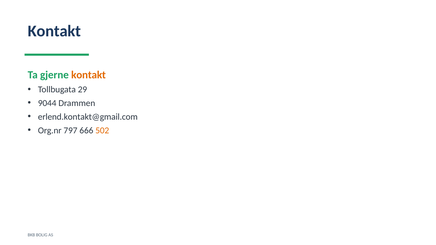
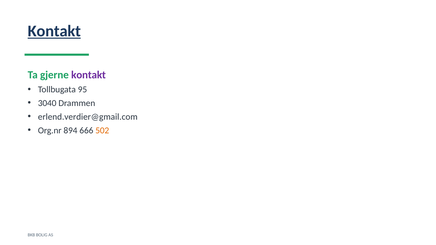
Kontakt underline: none -> present (54, 31)
kontakt colour: orange -> purple (89, 75)
29: 29 -> 95 (82, 90)
9044: 9044 -> 3040 (47, 103)
erlend.kontakt@gmail.com: erlend.kontakt@gmail.com -> erlend.verdier@gmail.com (88, 117)
797: 797 -> 894 (70, 131)
